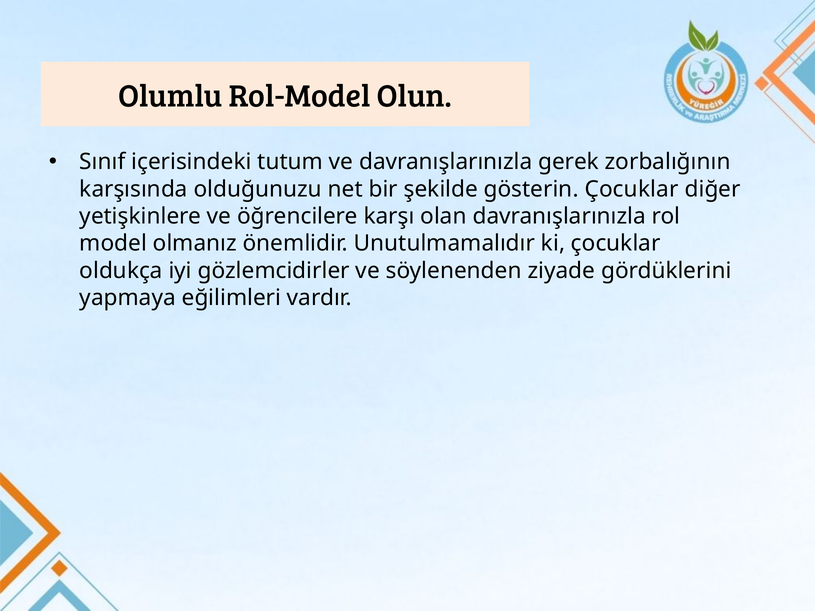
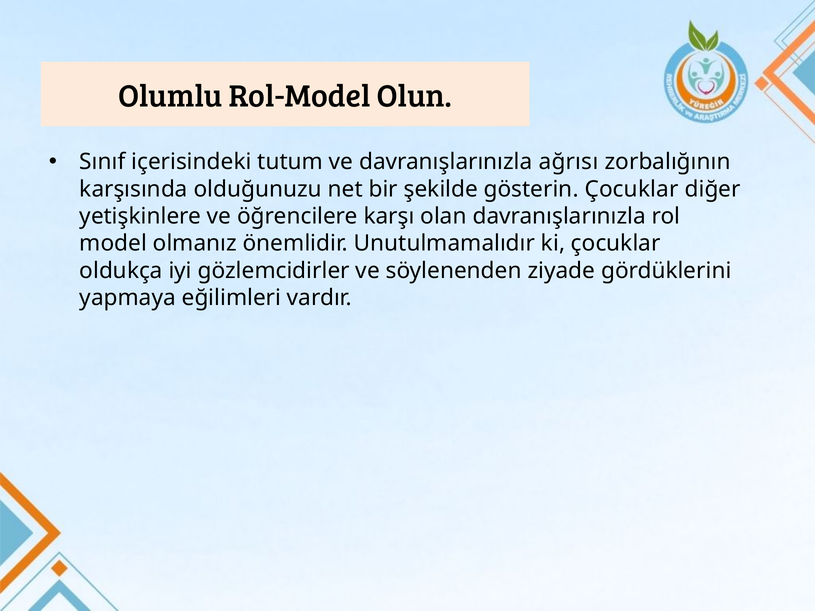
gerek: gerek -> ağrısı (569, 162)
